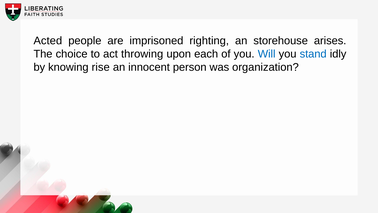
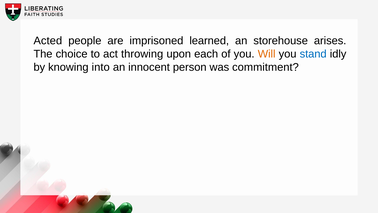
righting: righting -> learned (209, 41)
Will colour: blue -> orange (267, 54)
rise: rise -> into (101, 67)
organization: organization -> commitment (265, 67)
